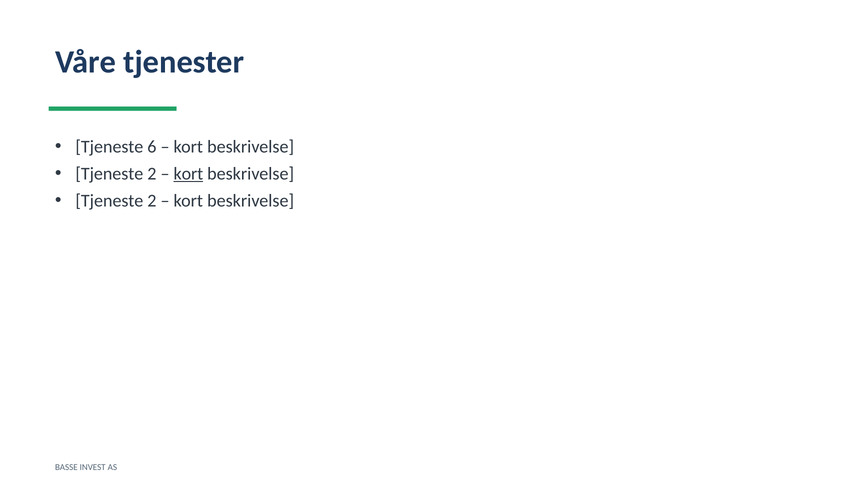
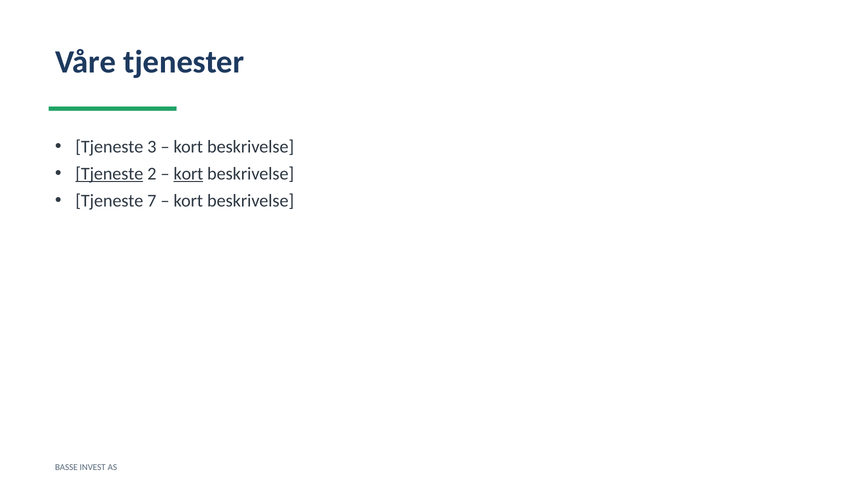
6: 6 -> 3 (152, 147)
Tjeneste underline: none -> present (109, 174)
2: 2 -> 7 (152, 201)
